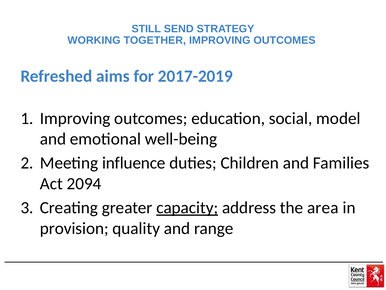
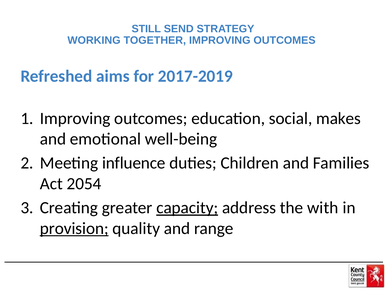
model: model -> makes (339, 118)
2094: 2094 -> 2054 (84, 183)
area: area -> with (323, 207)
provision underline: none -> present (74, 228)
